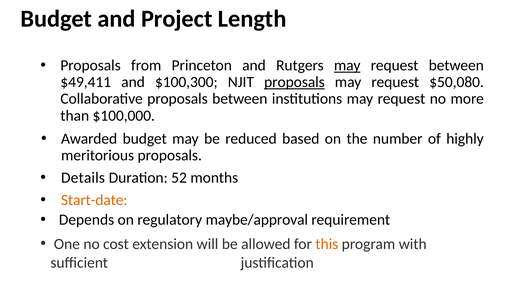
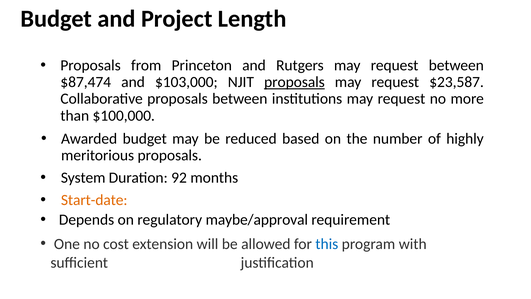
may underline: present -> none (347, 65)
$49,411: $49,411 -> $87,474 (86, 82)
$100,300: $100,300 -> $103,000 (186, 82)
$50,080: $50,080 -> $23,587 (457, 82)
Details: Details -> System (83, 178)
52: 52 -> 92 (179, 178)
this colour: orange -> blue (327, 244)
